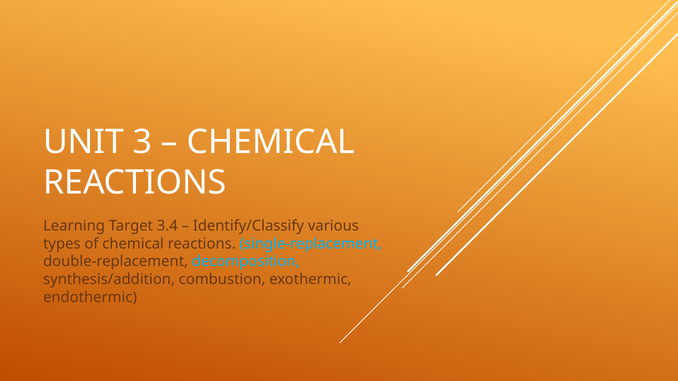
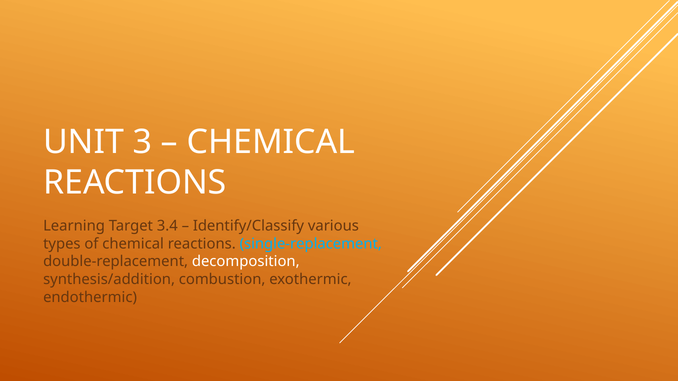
decomposition colour: light blue -> white (246, 262)
